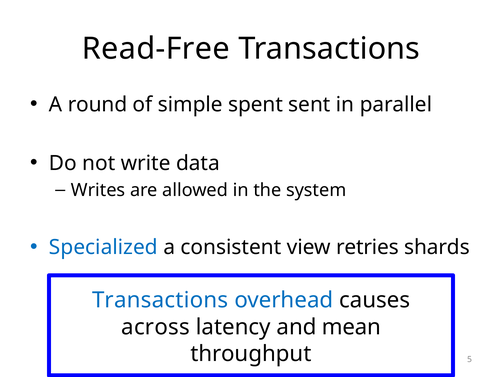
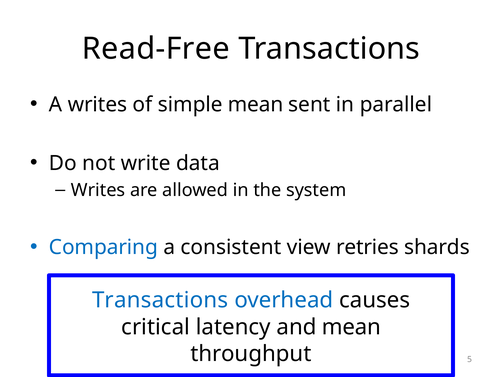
A round: round -> writes (97, 104)
simple spent: spent -> mean (256, 104)
Specialized: Specialized -> Comparing (103, 247)
across: across -> critical (156, 327)
